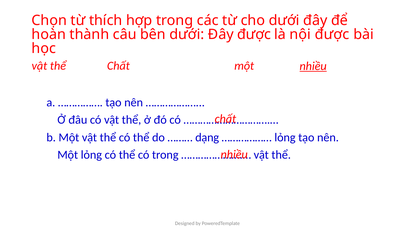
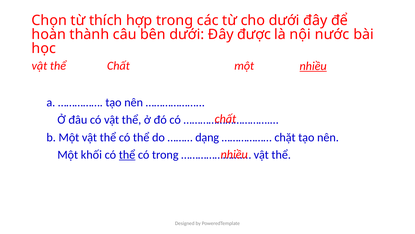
nội được: được -> nước (332, 34)
lỏng: lỏng -> chặt (285, 137)
Một lỏng: lỏng -> khối (91, 154)
thể underline: none -> present (127, 154)
